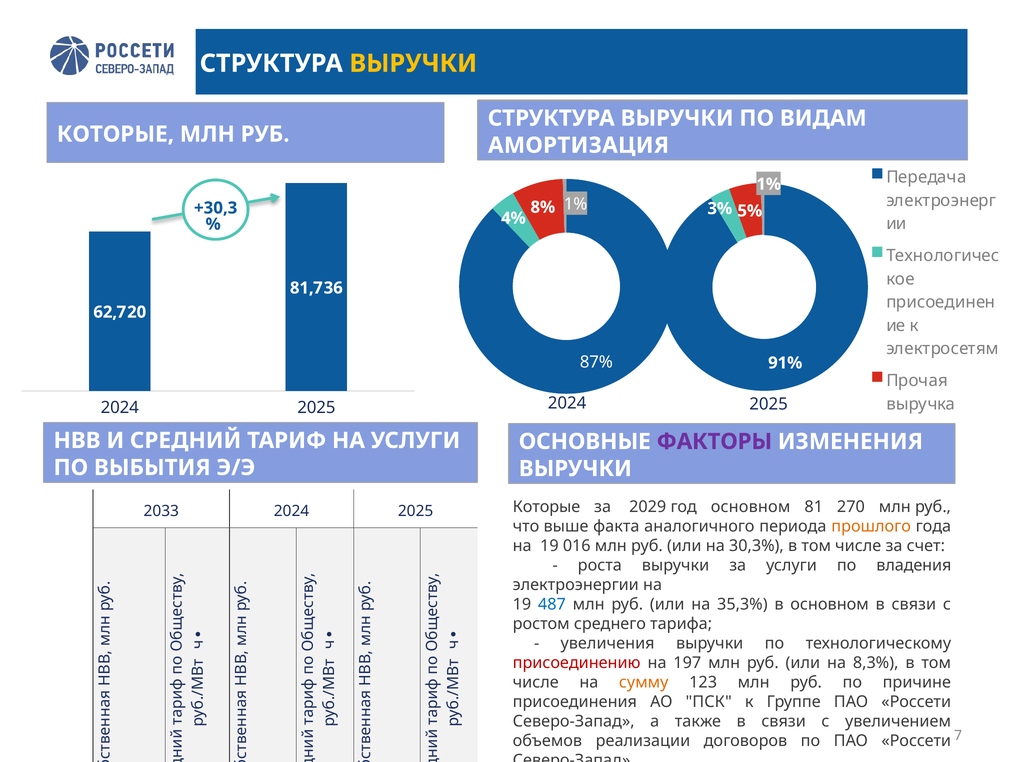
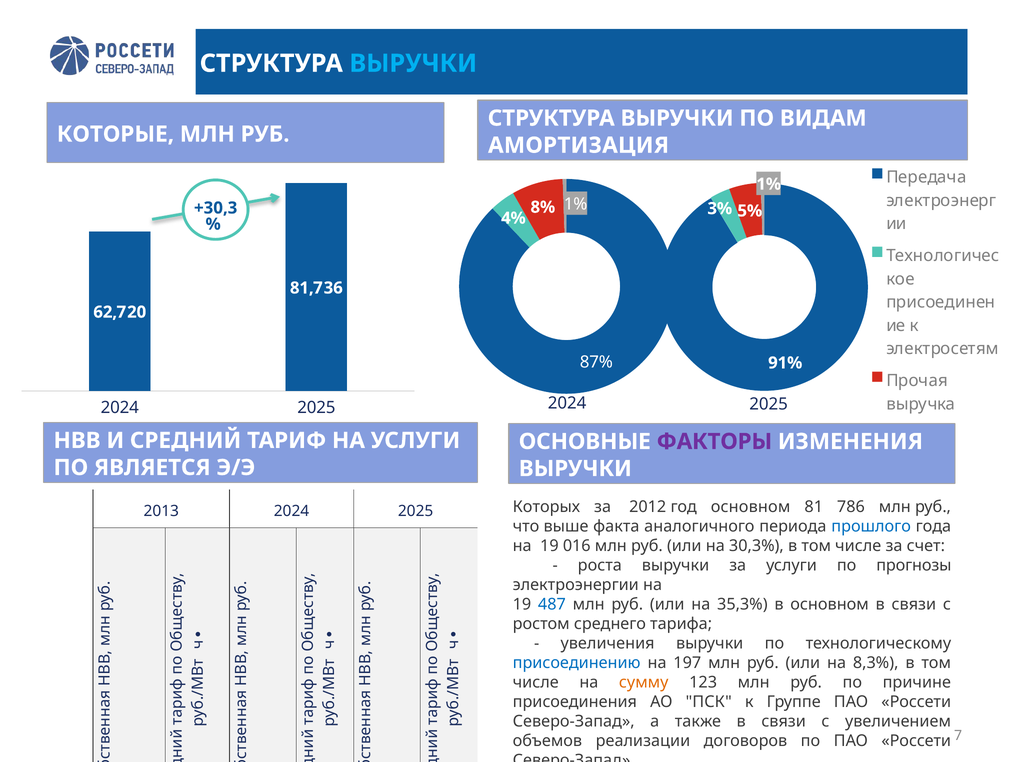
ВЫРУЧКИ colour: yellow -> light blue (413, 63)
ВЫБЫТИЯ: ВЫБЫТИЯ -> ЯВЛЯЕТСЯ (152, 467)
Которые: Которые -> Которых (546, 507)
2029: 2029 -> 2012 (648, 507)
270: 270 -> 786 (851, 507)
2033: 2033 -> 2013 (161, 510)
прошлого colour: orange -> blue (871, 526)
владения: владения -> прогнозы (914, 565)
присоединению colour: red -> blue (577, 662)
